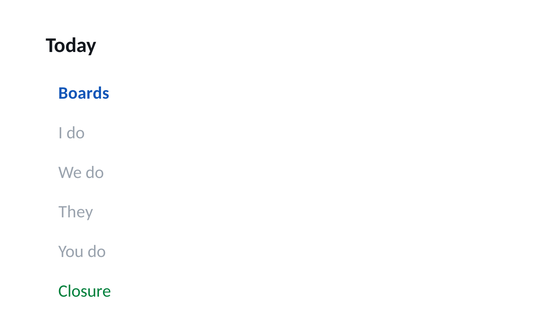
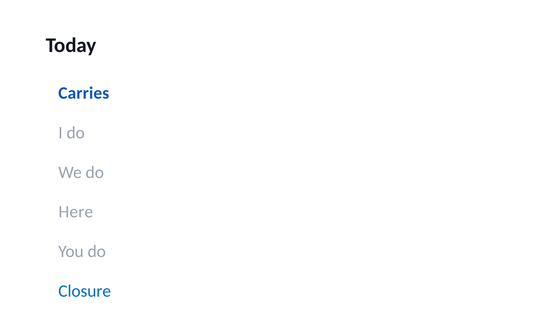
Boards: Boards -> Carries (84, 93)
They: They -> Here (76, 212)
Closure colour: green -> blue (85, 291)
